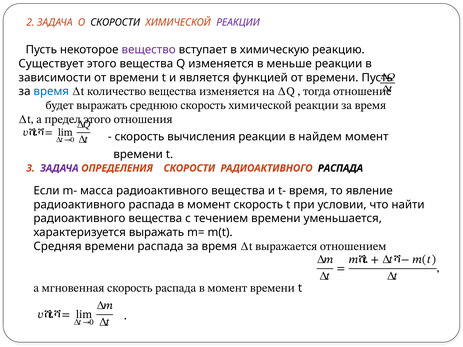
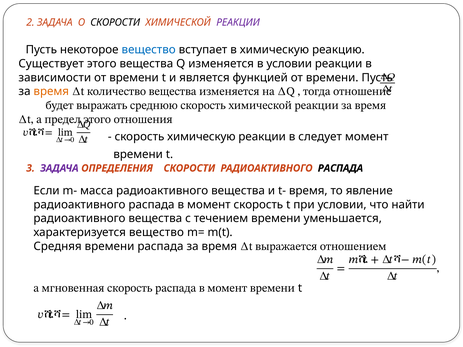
вещество colour: purple -> blue (149, 50)
в меньше: меньше -> условии (289, 64)
время colour: blue -> orange (51, 91)
вычисления: вычисления -> химическую (201, 137)
найдем: найдем -> следует (320, 137)
характеризуется выражать: выражать -> вещество (156, 233)
